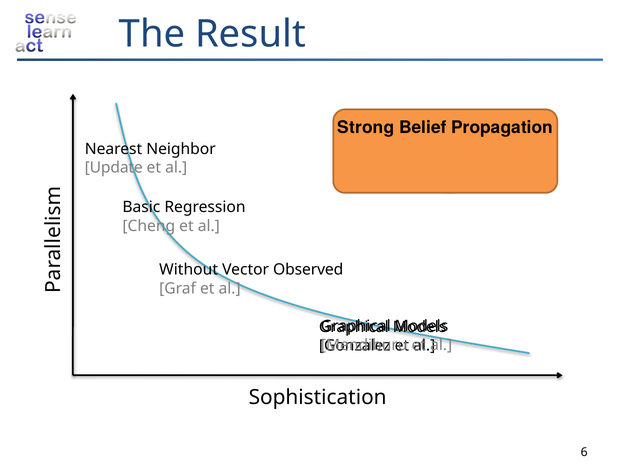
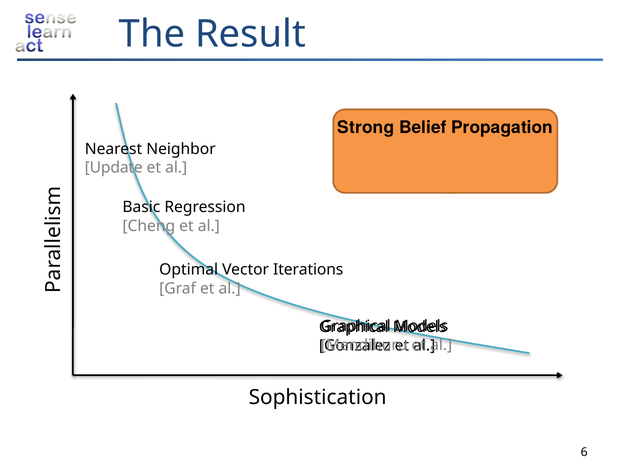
Without: Without -> Optimal (189, 270)
Observed: Observed -> Iterations (308, 270)
